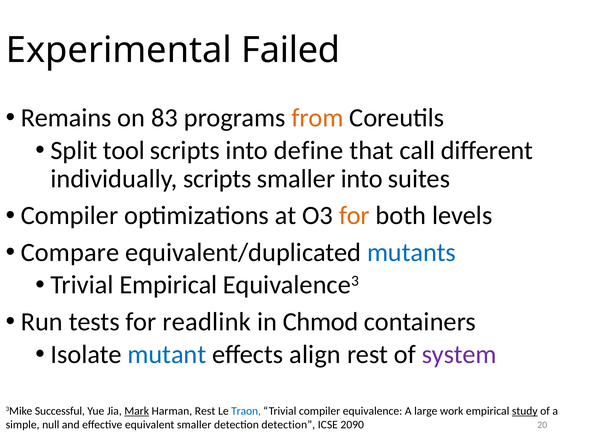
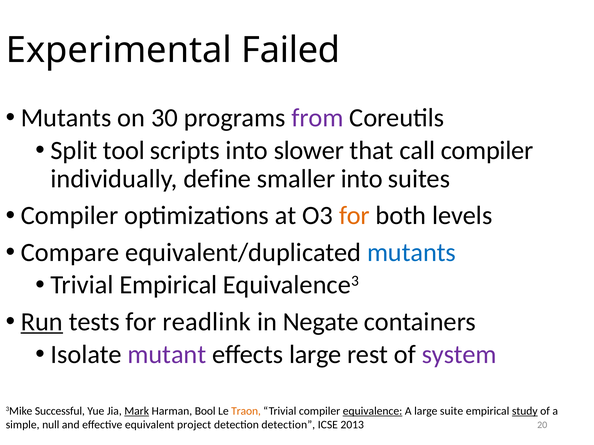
Remains: Remains -> Mutants (66, 118)
83: 83 -> 30 (164, 118)
from colour: orange -> purple (318, 118)
define: define -> slower (309, 151)
call different: different -> compiler (487, 151)
individually scripts: scripts -> define (217, 179)
Run underline: none -> present (42, 322)
Chmod: Chmod -> Negate (321, 322)
mutant colour: blue -> purple (167, 355)
effects align: align -> large (315, 355)
Harman Rest: Rest -> Bool (205, 411)
Traon colour: blue -> orange (246, 411)
equivalence underline: none -> present (373, 411)
work: work -> suite (452, 411)
equivalent smaller: smaller -> project (194, 425)
2090: 2090 -> 2013 (352, 425)
